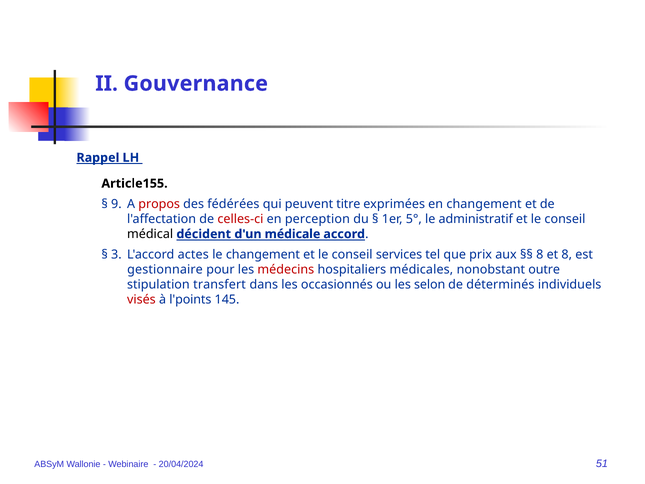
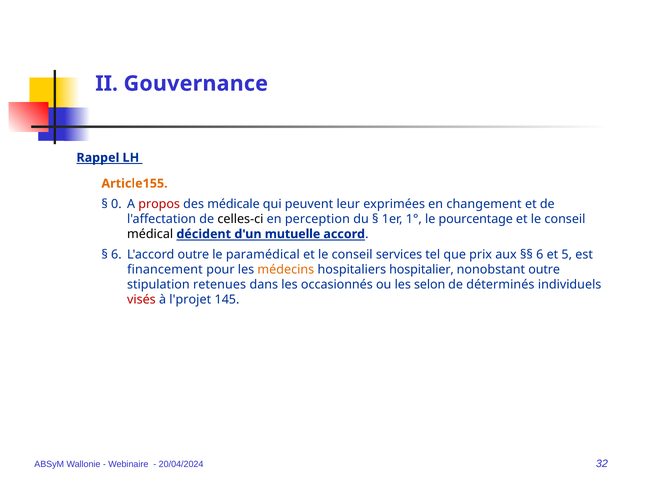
Article155 colour: black -> orange (135, 183)
9: 9 -> 0 (116, 204)
fédérées: fédérées -> médicale (233, 204)
titre: titre -> leur (348, 204)
celles-ci colour: red -> black (240, 219)
5°: 5° -> 1° (414, 219)
administratif: administratif -> pourcentage (476, 219)
médicale: médicale -> mutuelle (292, 234)
3: 3 -> 6 (116, 254)
L'accord actes: actes -> outre (193, 254)
le changement: changement -> paramédical (263, 254)
8: 8 -> 6 (540, 254)
et 8: 8 -> 5 (567, 254)
gestionnaire: gestionnaire -> financement (165, 269)
médecins colour: red -> orange (286, 269)
médicales: médicales -> hospitalier (422, 269)
transfert: transfert -> retenues (220, 285)
l'points: l'points -> l'projet (190, 300)
51: 51 -> 32 (602, 463)
